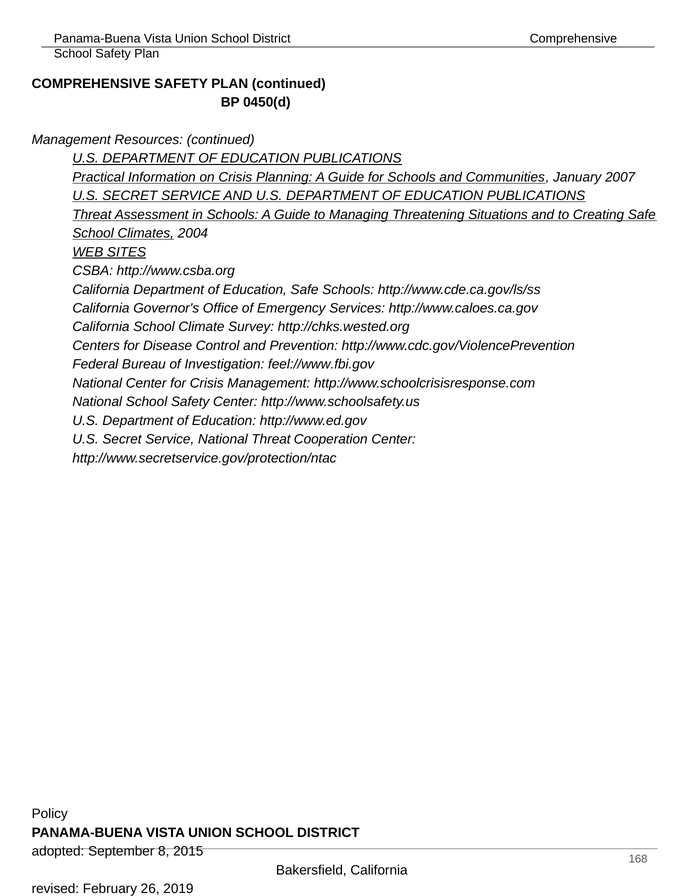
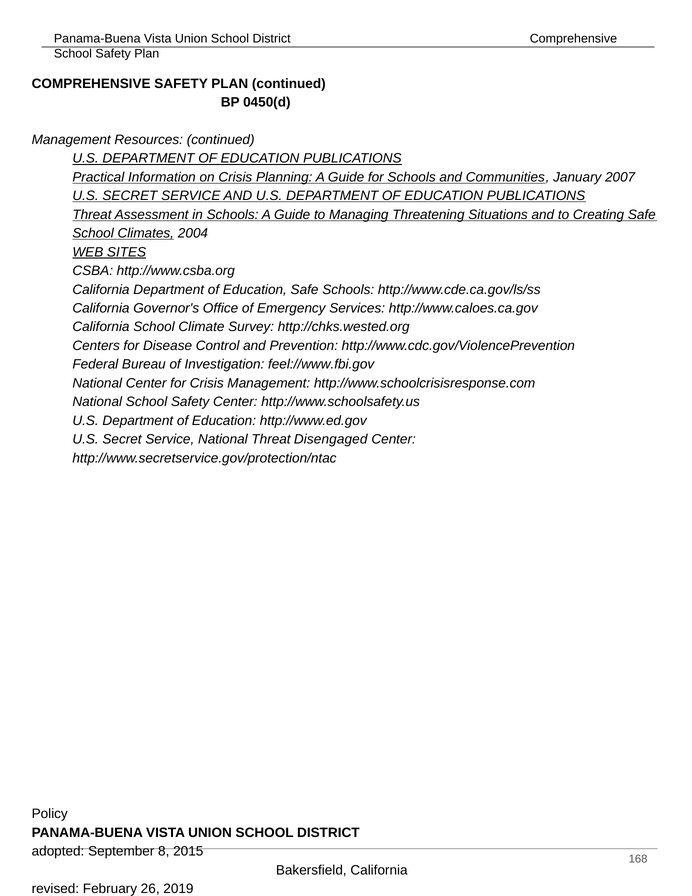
Cooperation: Cooperation -> Disengaged (331, 439)
